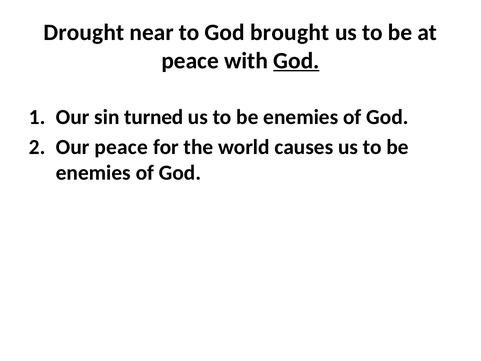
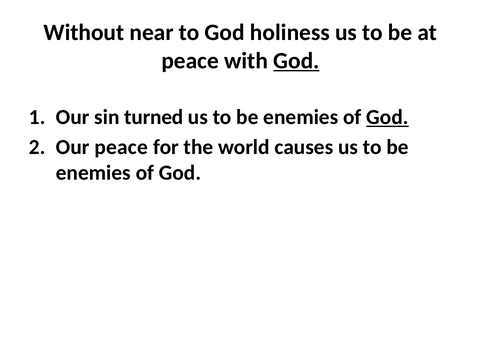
Drought: Drought -> Without (84, 33)
brought: brought -> holiness (290, 33)
God underline: none -> present (387, 117)
